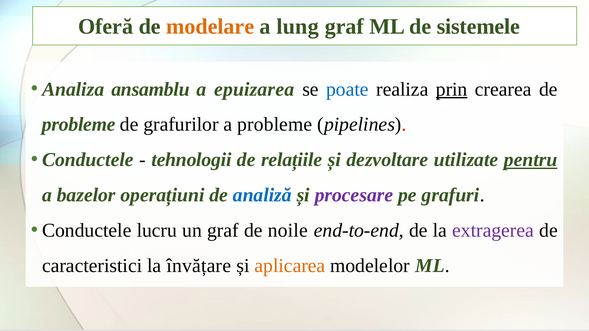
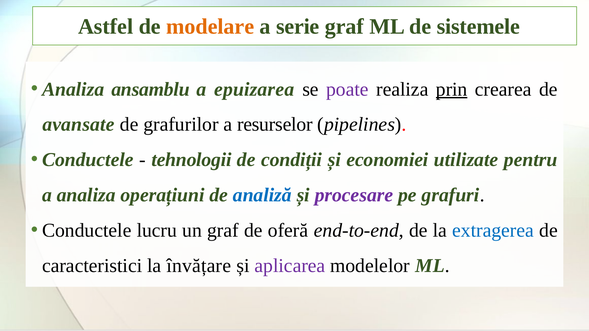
Oferă: Oferă -> Astfel (106, 27)
lung: lung -> serie (298, 27)
poate colour: blue -> purple (347, 89)
probleme: probleme -> avansate (78, 125)
a probleme: probleme -> resurselor (275, 125)
relațiile: relațiile -> condiții (292, 160)
dezvoltare: dezvoltare -> economiei (387, 160)
pentru underline: present -> none (531, 160)
a bazelor: bazelor -> analiza (86, 195)
noile: noile -> oferă (288, 231)
extragerea colour: purple -> blue (493, 231)
aplicarea colour: orange -> purple (290, 266)
